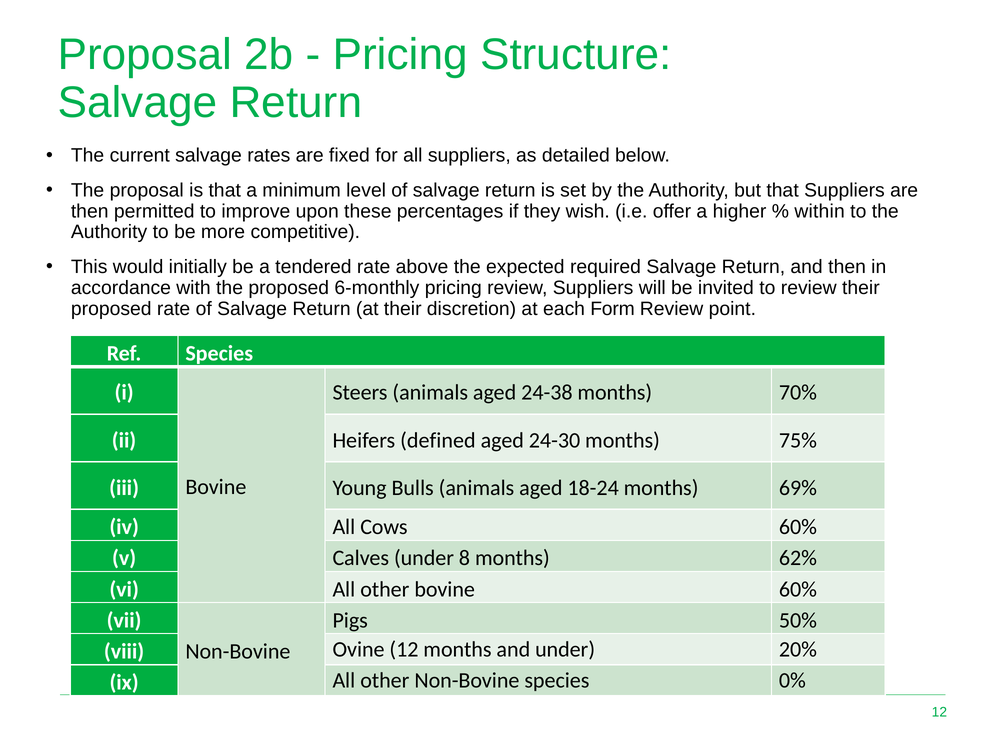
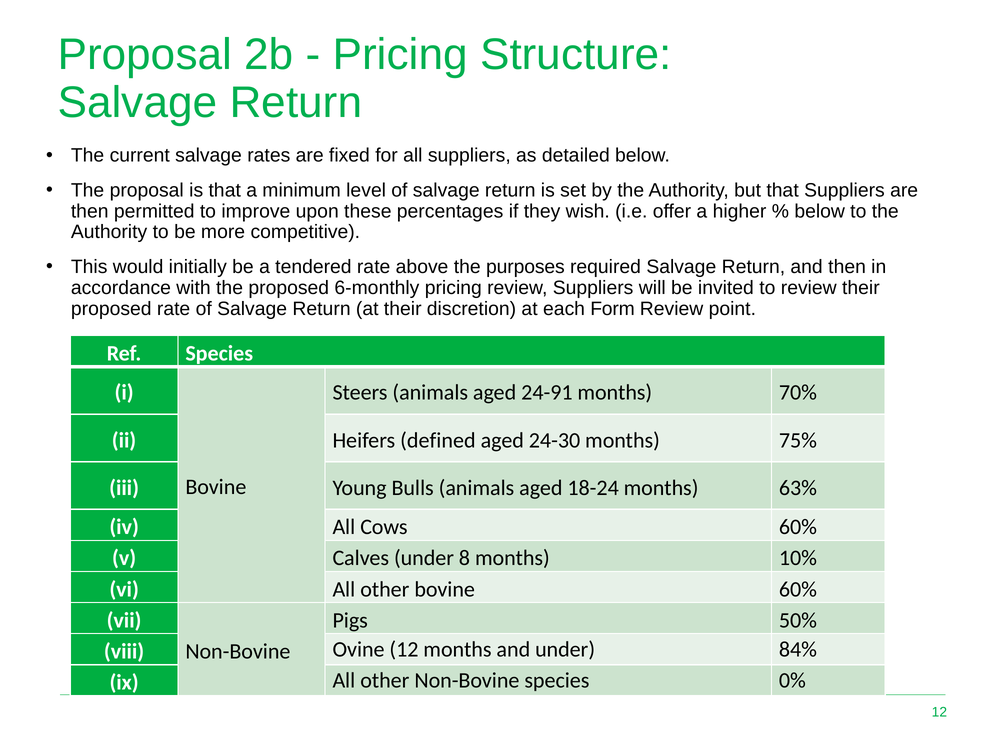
within: within -> below (820, 211)
expected: expected -> purposes (525, 267)
24-38: 24-38 -> 24-91 (547, 392)
69%: 69% -> 63% (798, 487)
62%: 62% -> 10% (798, 558)
20%: 20% -> 84% (798, 649)
